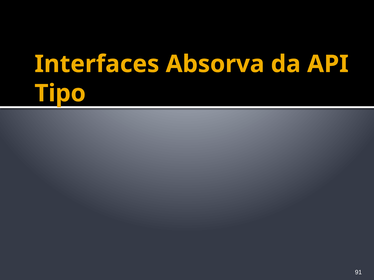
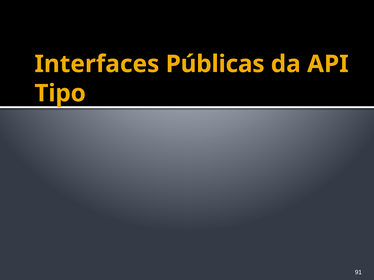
Absorva: Absorva -> Públicas (215, 64)
